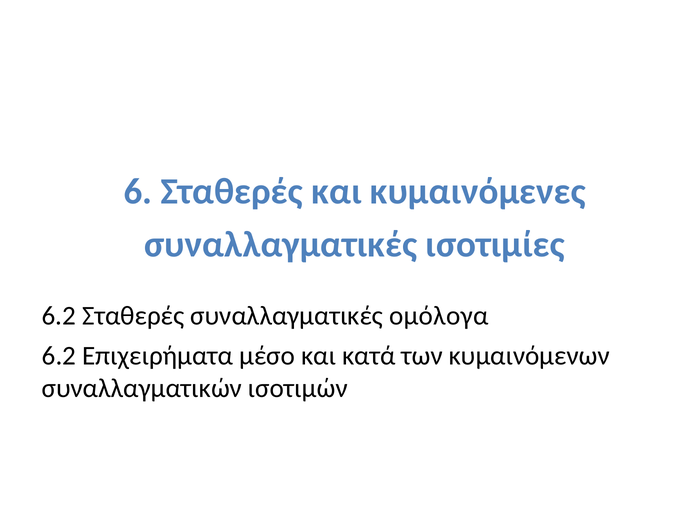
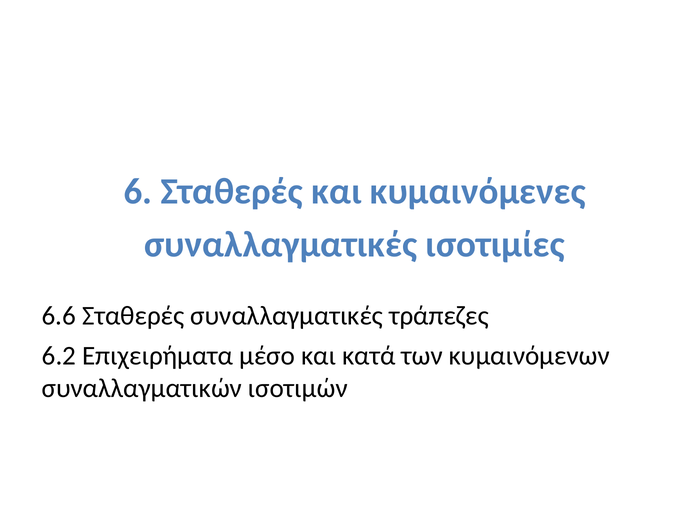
6.2: 6.2 -> 6.6 (59, 315)
ομόλογα: ομόλογα -> τράπεζες (439, 315)
